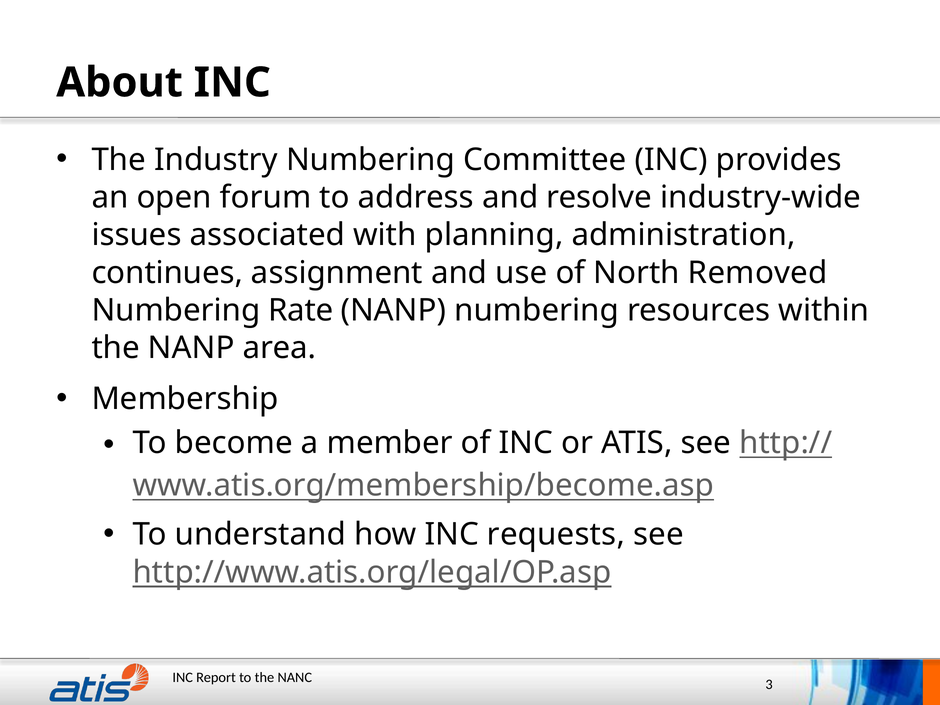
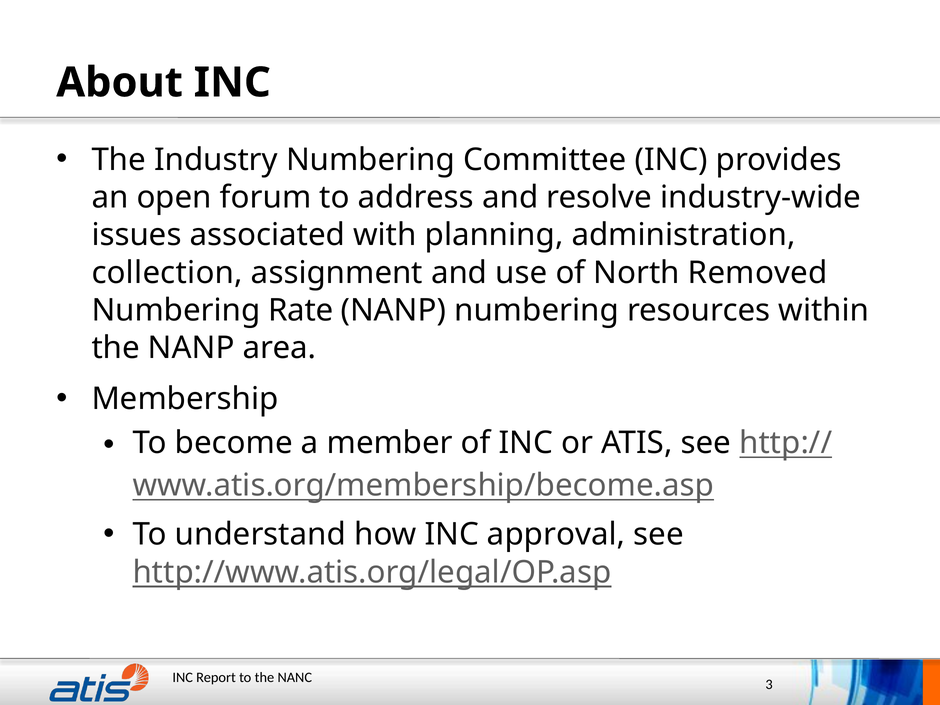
continues: continues -> collection (167, 273)
requests: requests -> approval (556, 535)
